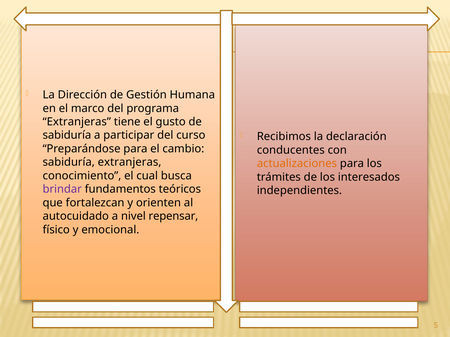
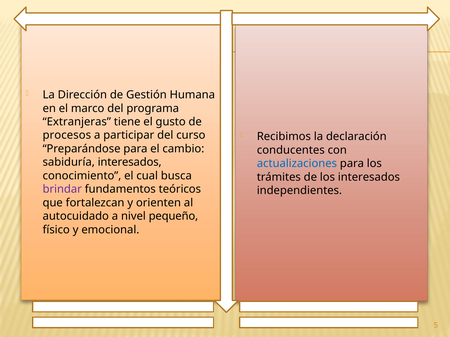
sabiduría: sabiduría -> procesos (67, 135)
sabiduría extranjeras: extranjeras -> interesados (130, 162)
actualizaciones colour: orange -> blue (297, 164)
repensar: repensar -> pequeño (173, 216)
